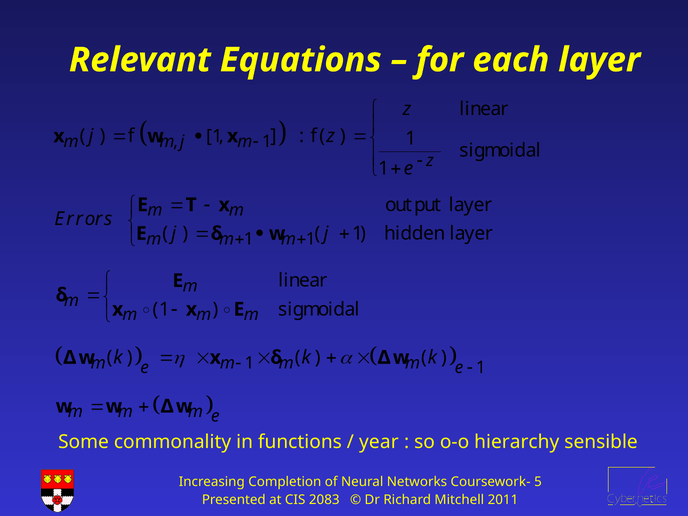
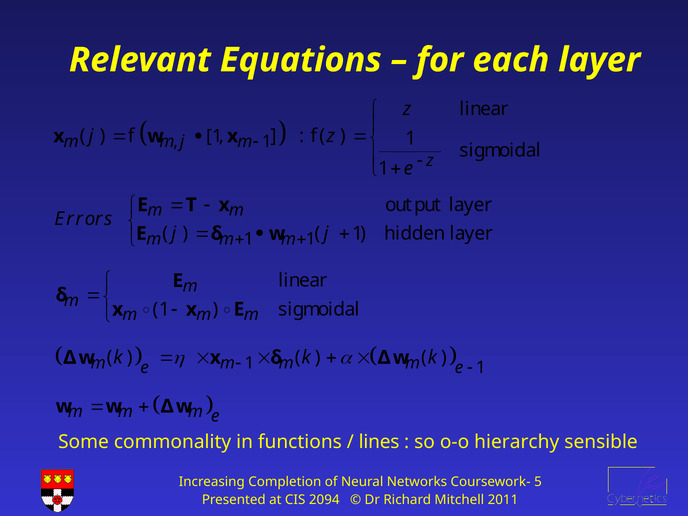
year: year -> lines (379, 442)
2083: 2083 -> 2094 (324, 500)
